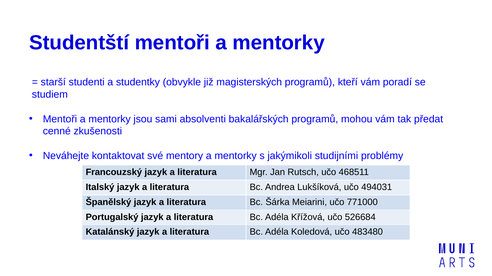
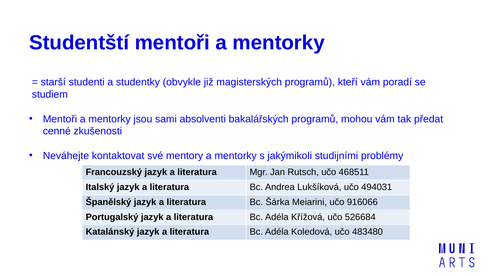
771000: 771000 -> 916066 (362, 203)
